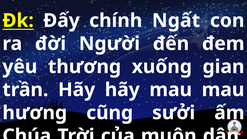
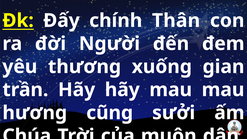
Ngất: Ngất -> Thân (176, 21)
